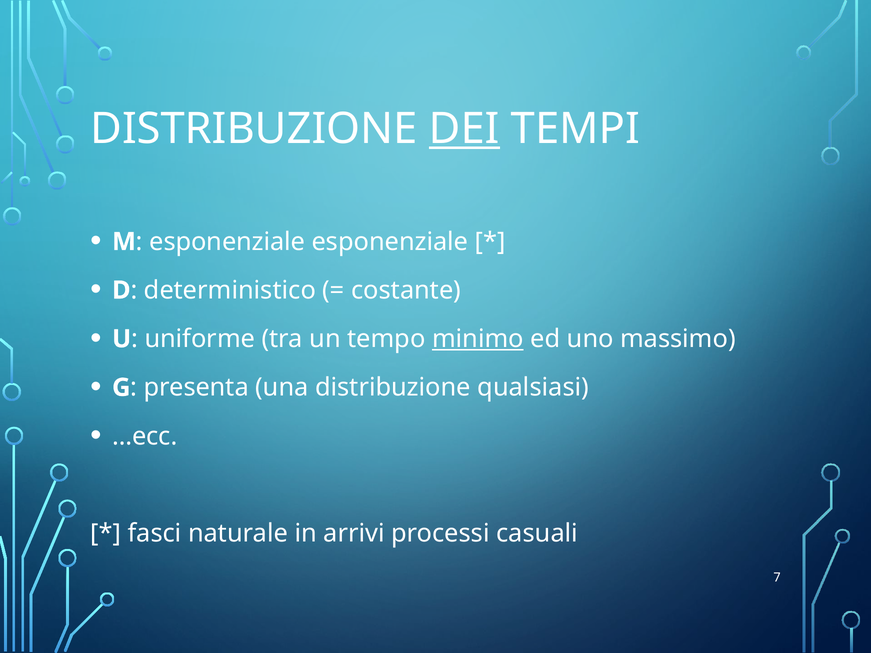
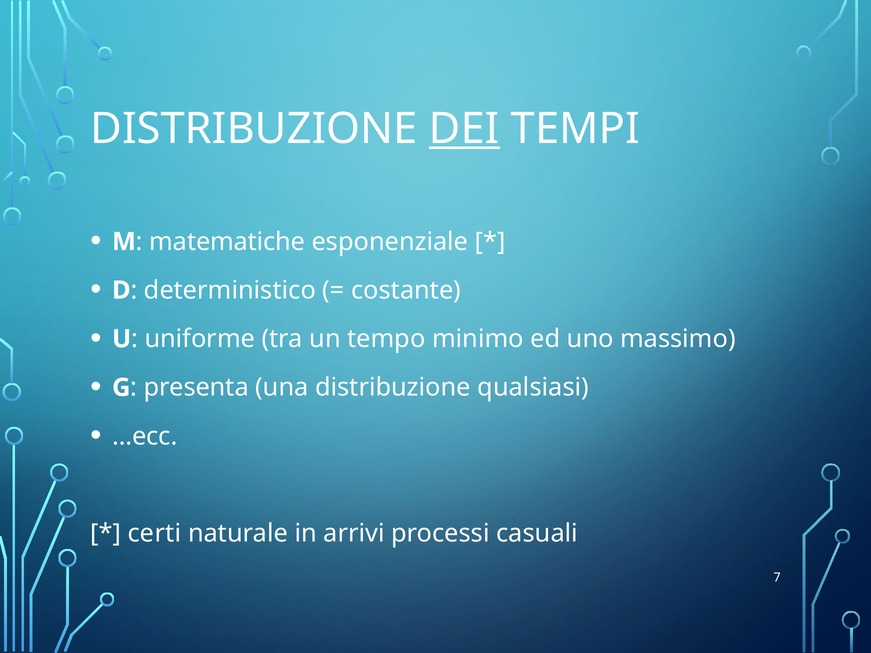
esponenziale: esponenziale -> matematiche (227, 242)
minimo underline: present -> none (478, 339)
fasci: fasci -> certi (154, 534)
